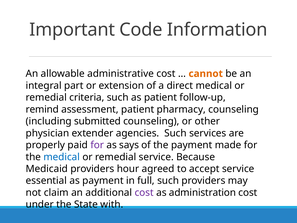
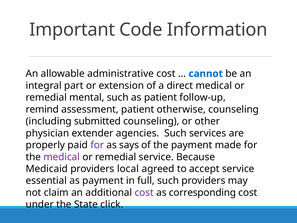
cannot colour: orange -> blue (206, 74)
criteria: criteria -> mental (87, 97)
pharmacy: pharmacy -> otherwise (181, 109)
medical colour: blue -> purple (62, 157)
hour: hour -> local (128, 169)
administration: administration -> corresponding (202, 192)
with: with -> click (112, 204)
